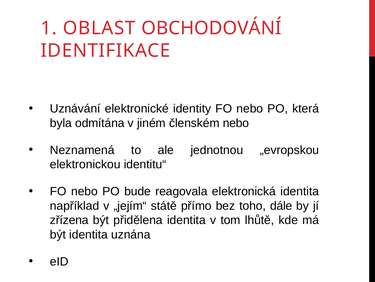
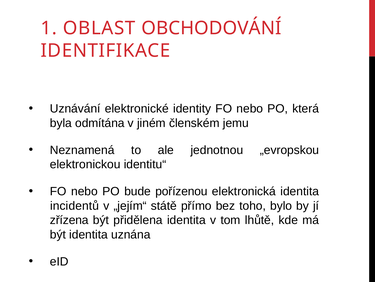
členském nebo: nebo -> jemu (236, 123)
reagovala: reagovala -> pořízenou (181, 191)
například: například -> incidentů (74, 205)
dále: dále -> bylo (281, 205)
